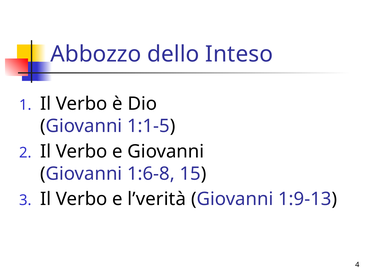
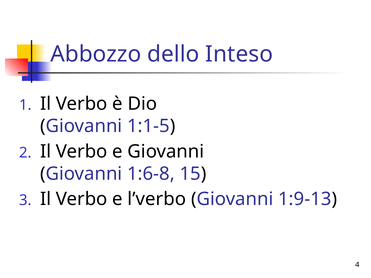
l’verità: l’verità -> l’verbo (157, 199)
